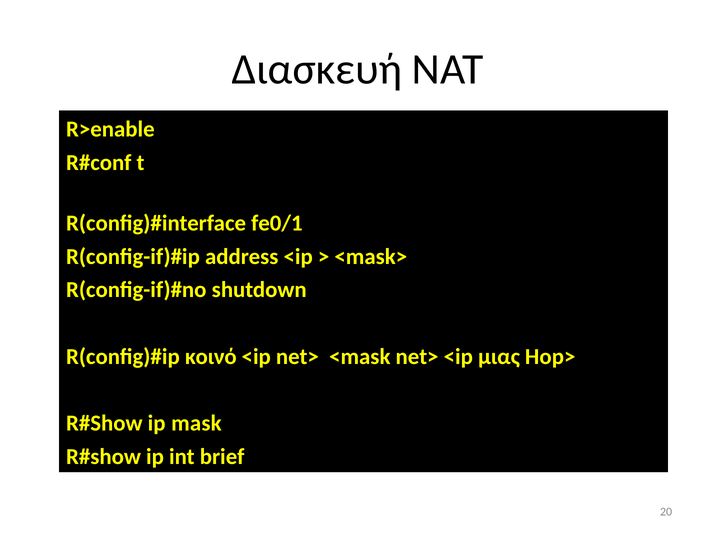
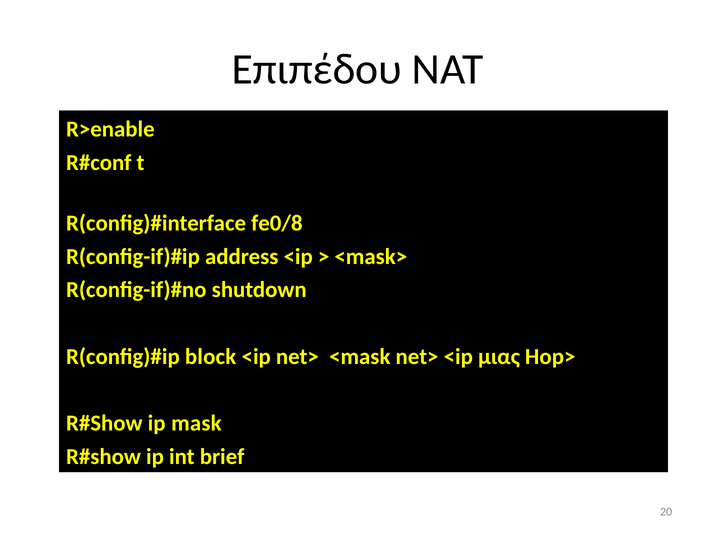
Διασκευή: Διασκευή -> Επιπέδου (317, 69)
fe0/1: fe0/1 -> fe0/8 (277, 223)
κοινό: κοινό -> block (211, 357)
